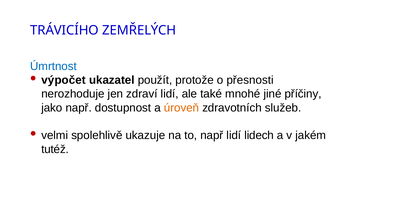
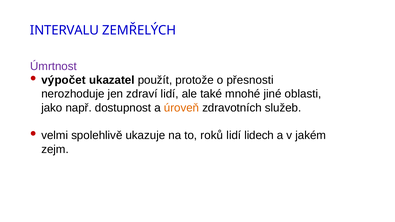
TRÁVICÍHO: TRÁVICÍHO -> INTERVALU (64, 30)
Úmrtnost colour: blue -> purple (53, 66)
příčiny: příčiny -> oblasti (303, 94)
to např: např -> roků (212, 136)
tutéž: tutéž -> zejm (55, 149)
